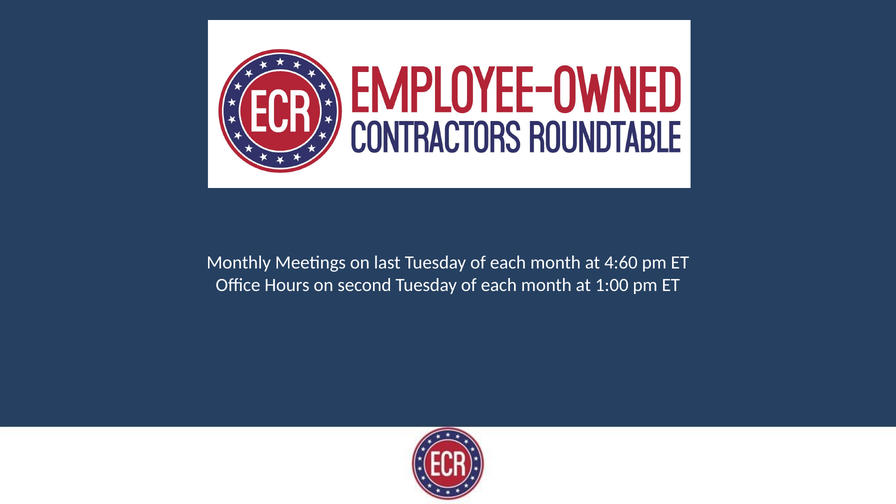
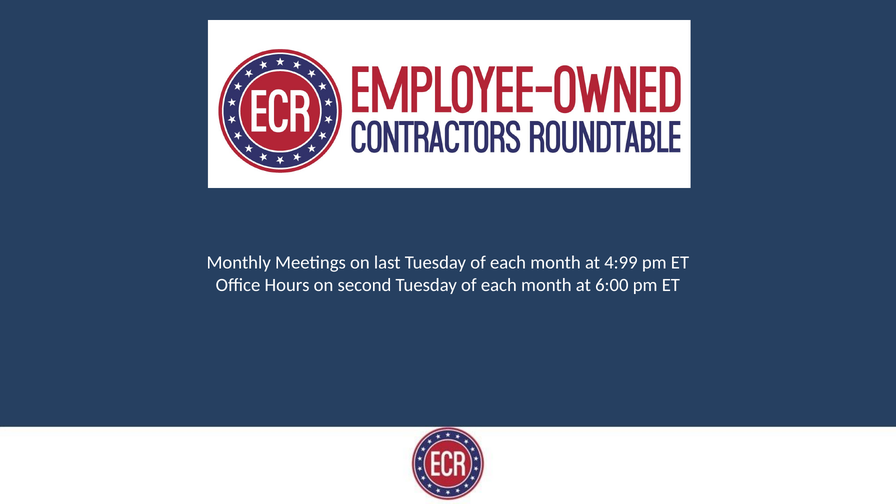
4:60: 4:60 -> 4:99 (621, 263)
1:00: 1:00 -> 6:00 (612, 285)
